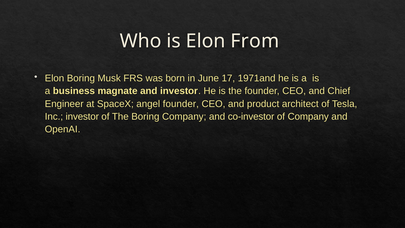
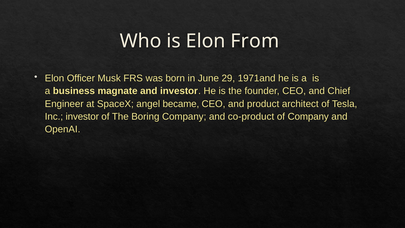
Elon Boring: Boring -> Officer (81, 78)
17: 17 -> 29 (228, 78)
angel founder: founder -> became (181, 104)
co-investor: co-investor -> co-product (251, 117)
